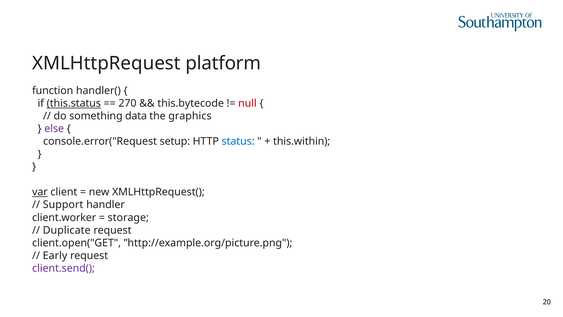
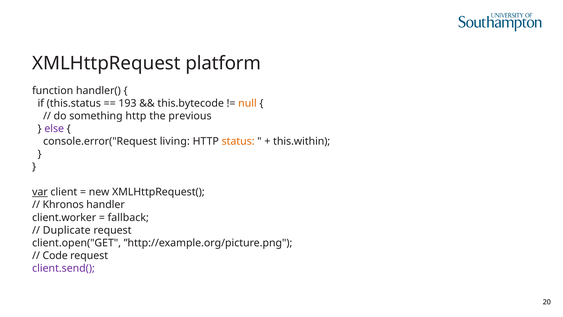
this.status underline: present -> none (74, 103)
270: 270 -> 193 (127, 103)
null colour: red -> orange (247, 103)
something data: data -> http (136, 116)
graphics: graphics -> previous (190, 116)
setup: setup -> living (175, 141)
status colour: blue -> orange (238, 141)
Support: Support -> Khronos (63, 205)
storage: storage -> fallback (128, 217)
Early: Early -> Code (55, 255)
